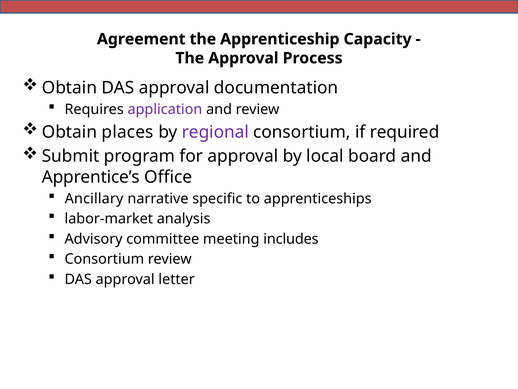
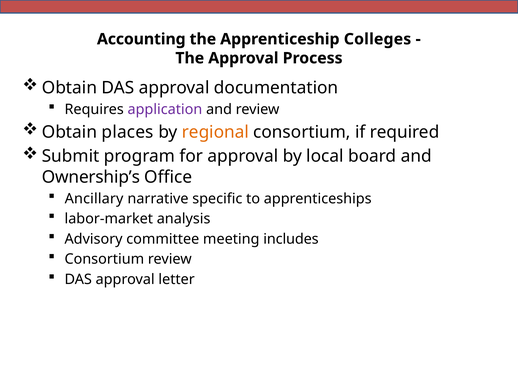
Agreement: Agreement -> Accounting (141, 39)
Capacity: Capacity -> Colleges (378, 39)
regional colour: purple -> orange (215, 132)
Apprentice’s: Apprentice’s -> Ownership’s (91, 177)
